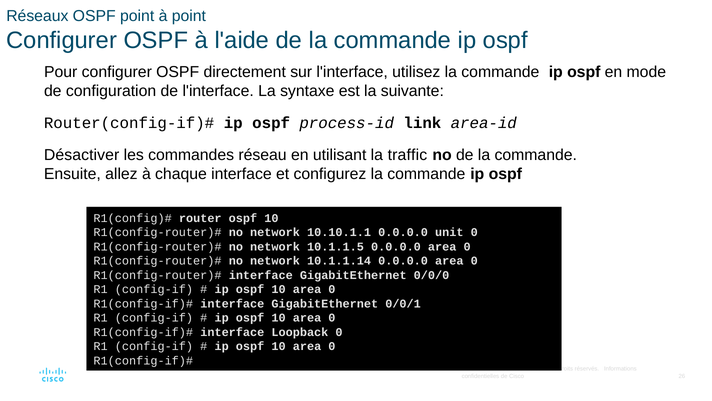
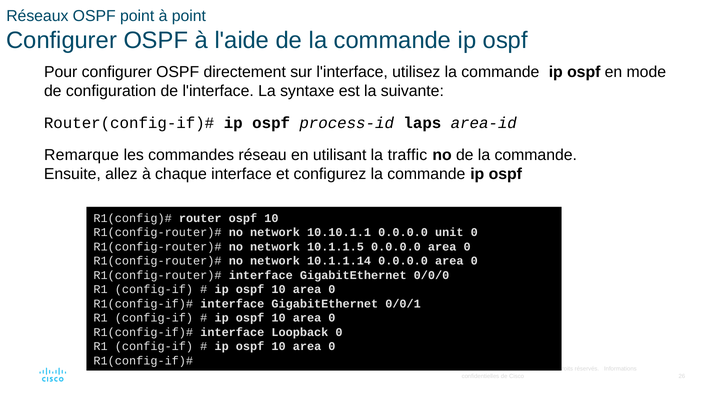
link: link -> laps (422, 123)
Désactiver: Désactiver -> Remarque (82, 155)
